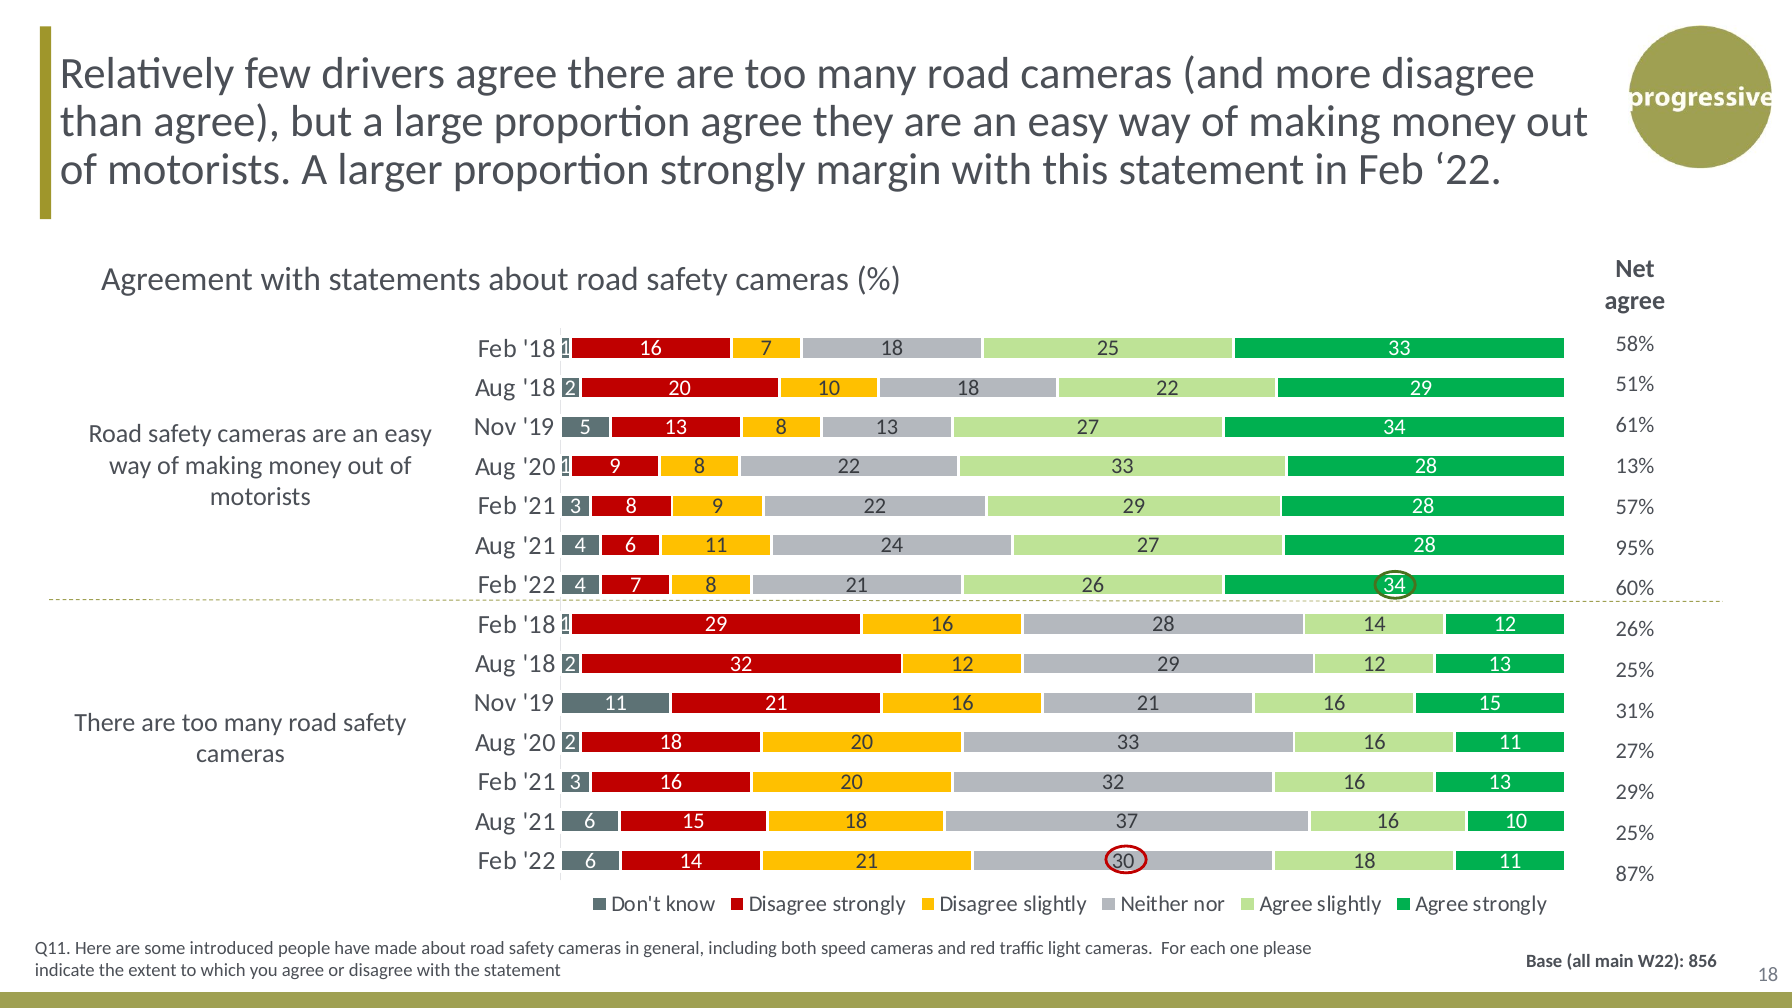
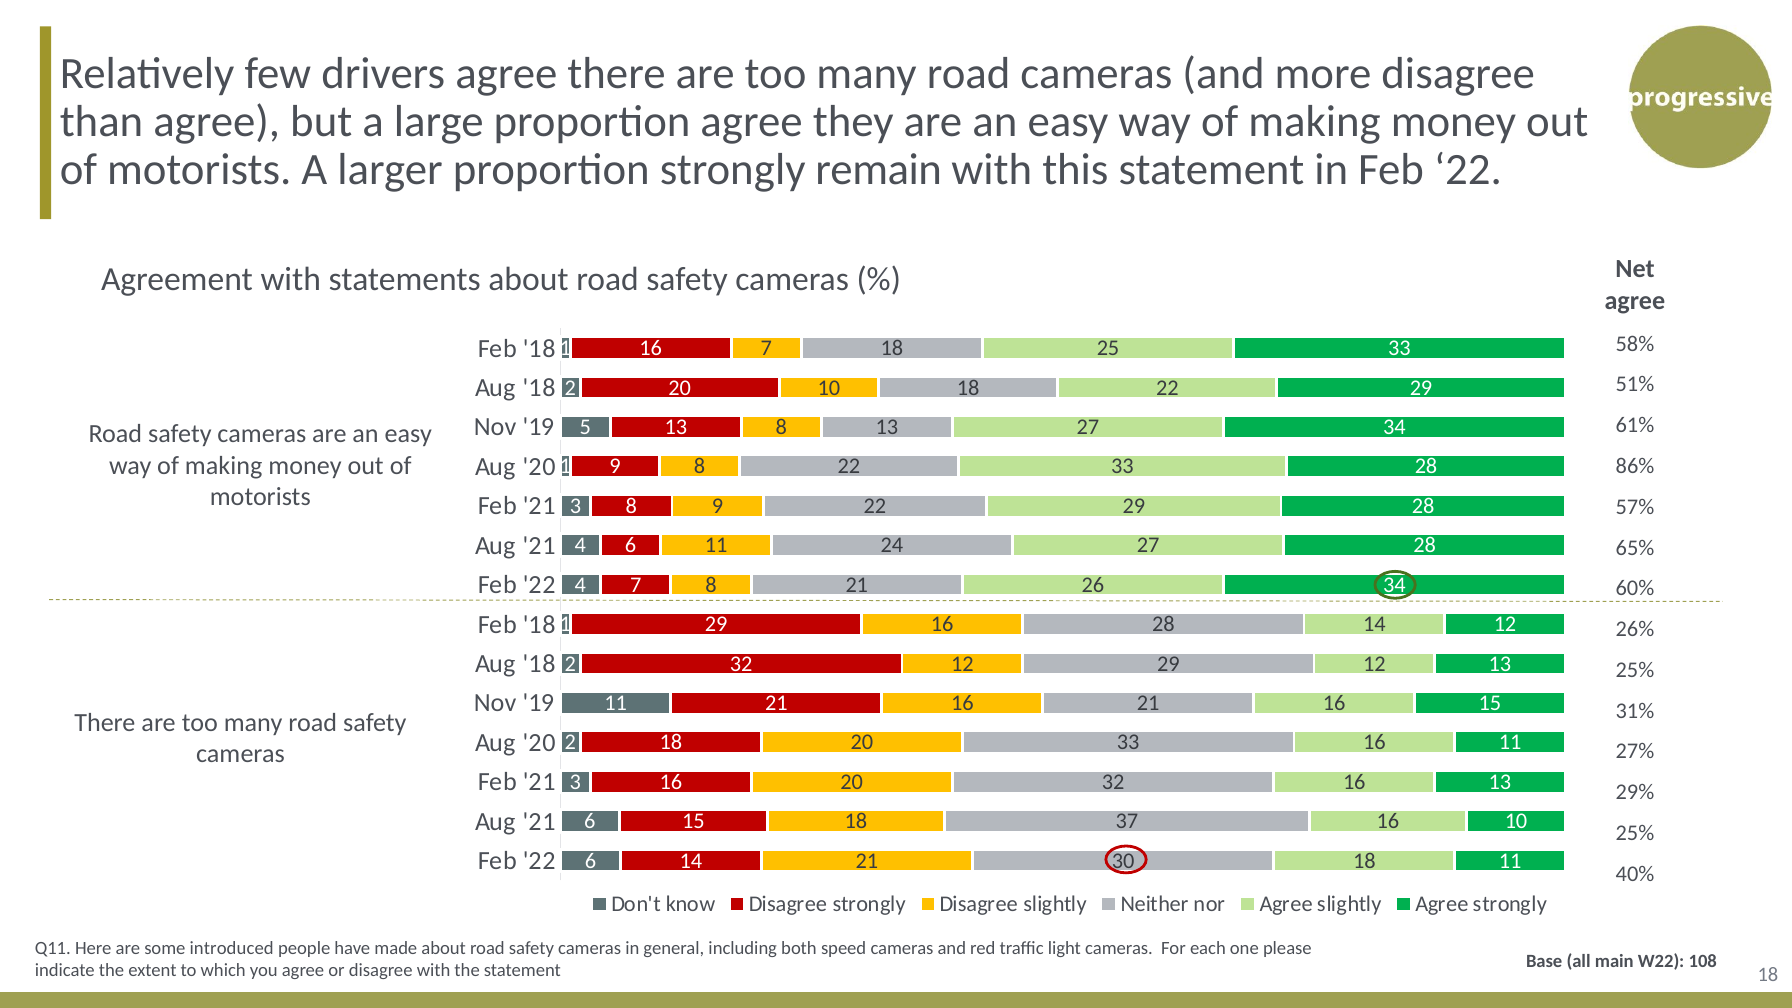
margin: margin -> remain (879, 170)
13%: 13% -> 86% (1635, 466)
95%: 95% -> 65% (1635, 548)
87%: 87% -> 40% (1635, 874)
856: 856 -> 108 (1703, 962)
